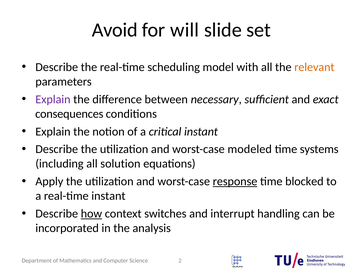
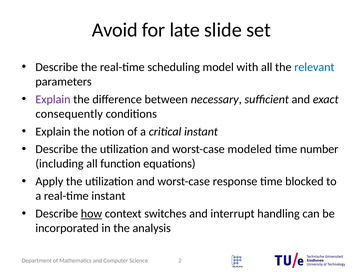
will: will -> late (185, 30)
relevant colour: orange -> blue (314, 67)
consequences: consequences -> consequently (69, 114)
systems: systems -> number (319, 149)
solution: solution -> function (120, 164)
response underline: present -> none (235, 182)
